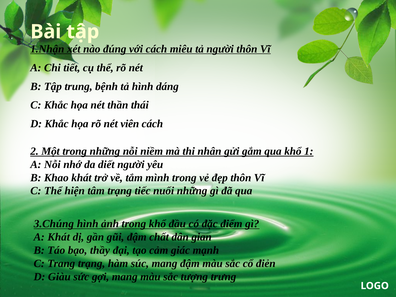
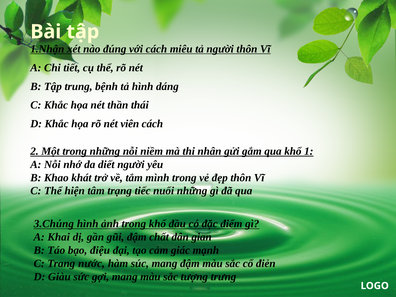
A Khát: Khát -> Khai (59, 237)
thầy: thầy -> điệu (100, 250)
Trang trạng: trạng -> nước (91, 263)
